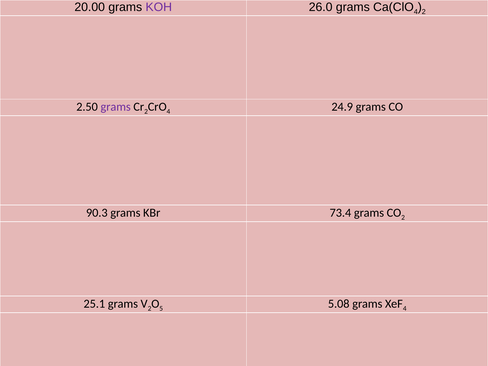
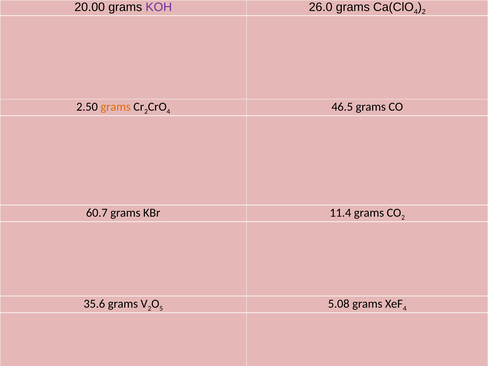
grams colour: purple -> orange (116, 107)
24.9: 24.9 -> 46.5 (342, 107)
90.3: 90.3 -> 60.7 (97, 213)
73.4: 73.4 -> 11.4 (340, 213)
25.1: 25.1 -> 35.6 (94, 304)
